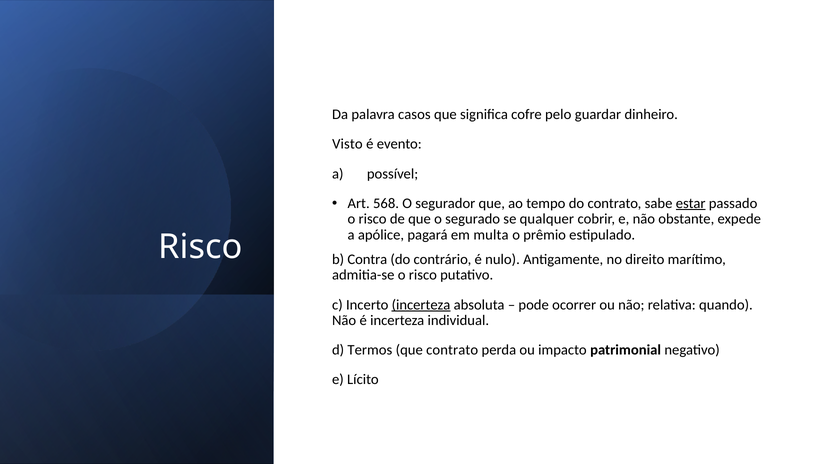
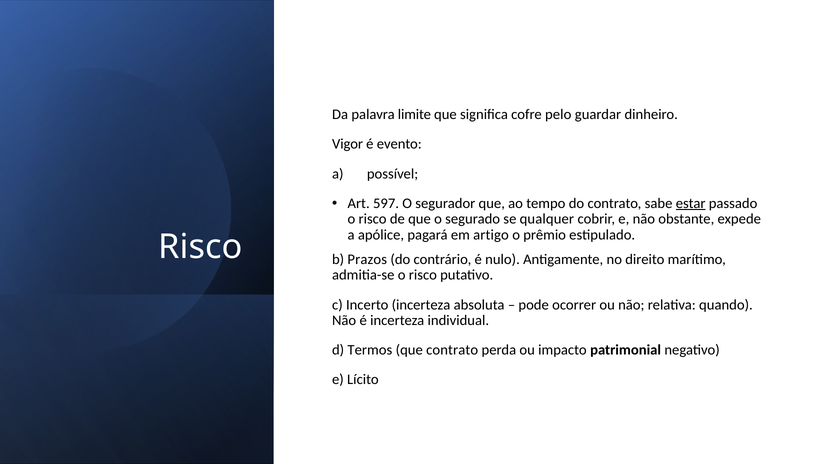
casos: casos -> limite (414, 115)
Visto: Visto -> Vigor (348, 144)
568: 568 -> 597 (386, 204)
multa: multa -> artigo (491, 235)
Contra: Contra -> Prazos (367, 260)
incerteza underline: present -> none (421, 305)
